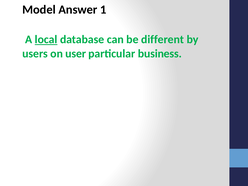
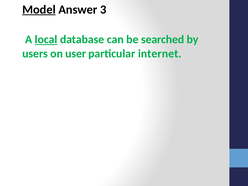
Model underline: none -> present (39, 10)
1: 1 -> 3 (103, 10)
different: different -> searched (163, 40)
business: business -> internet (160, 54)
